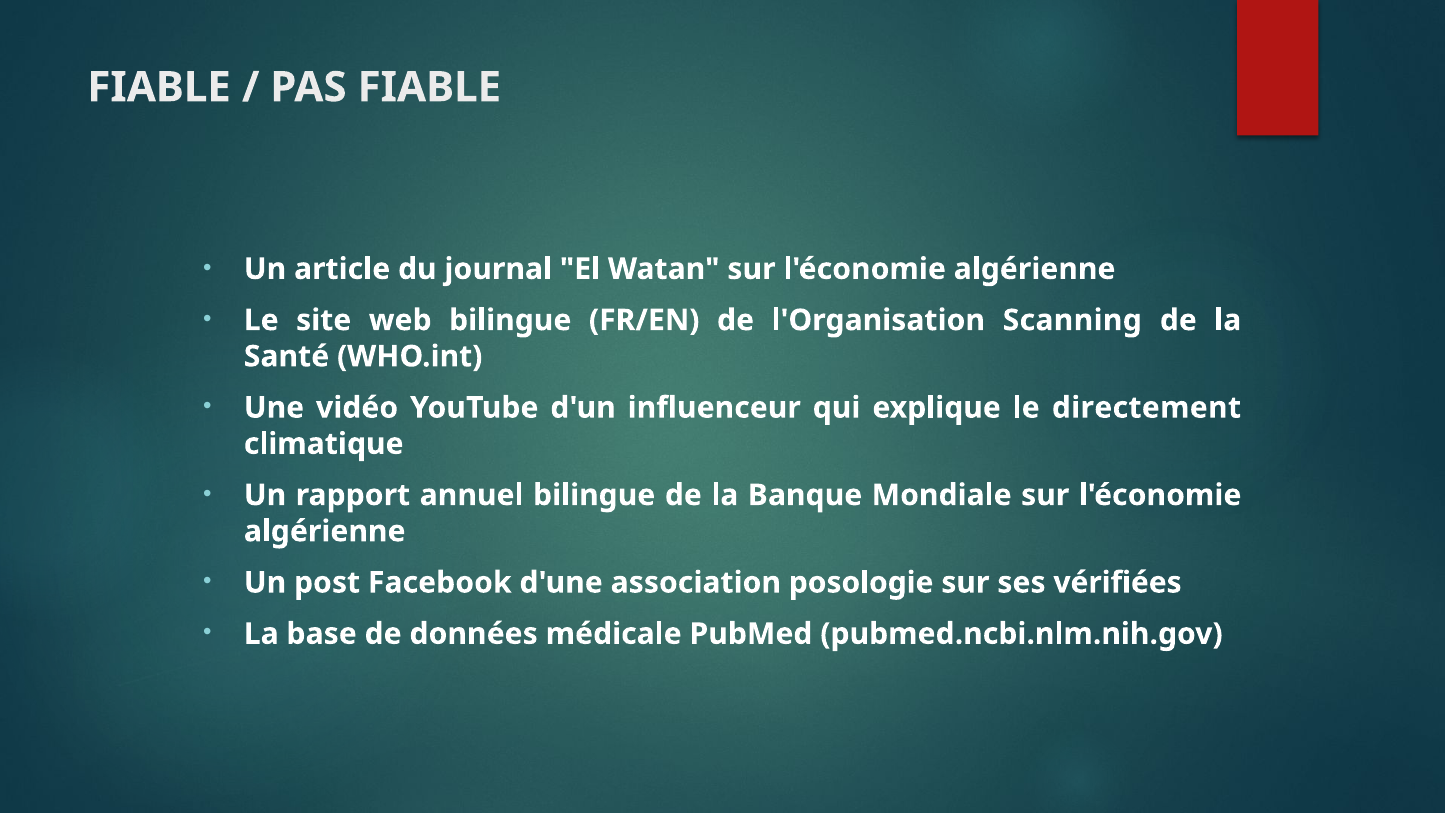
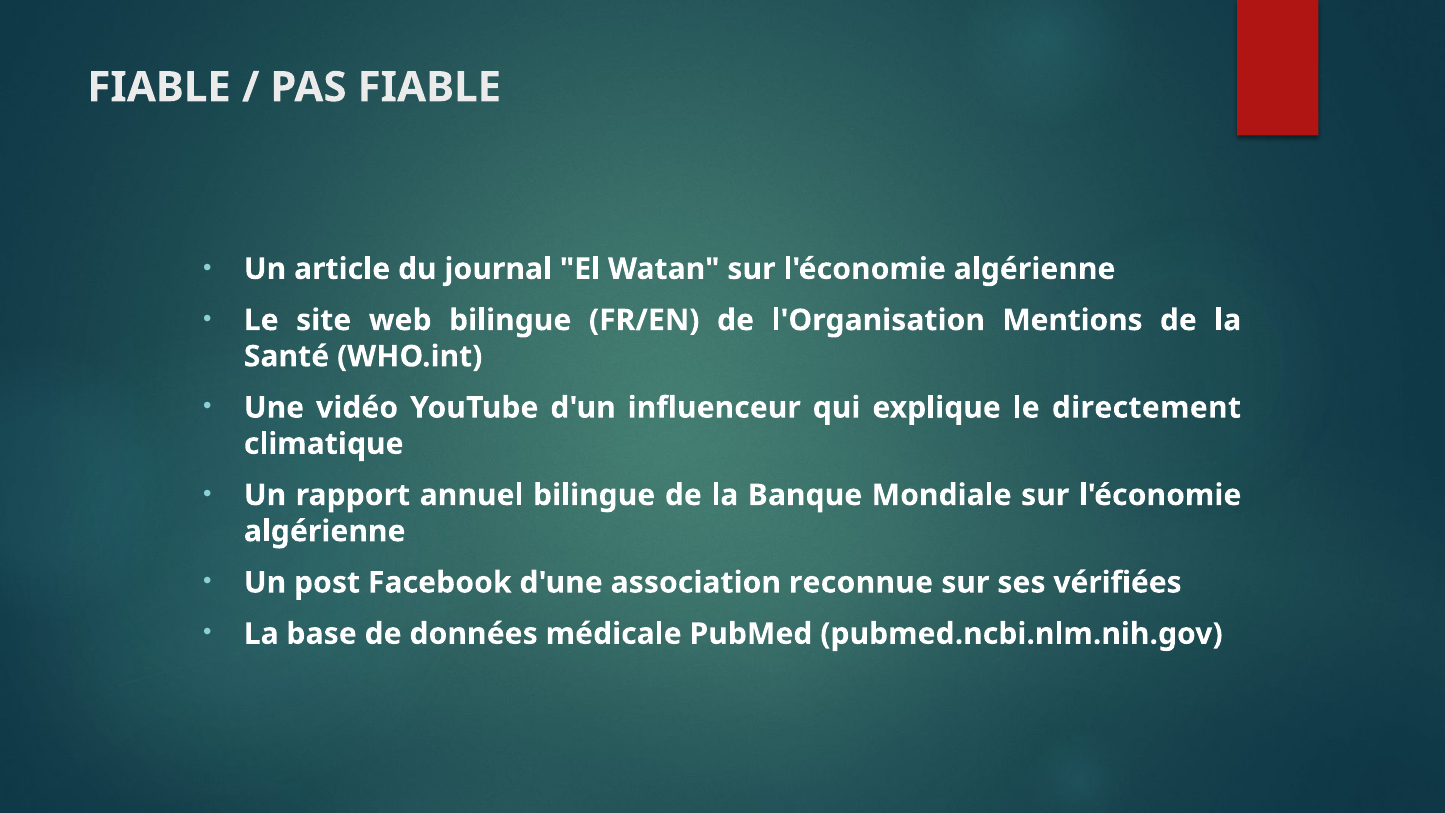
Scanning: Scanning -> Mentions (1072, 320)
posologie: posologie -> reconnue (861, 582)
